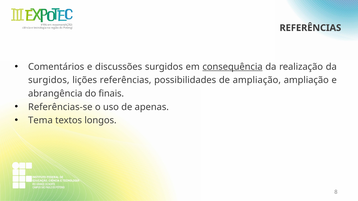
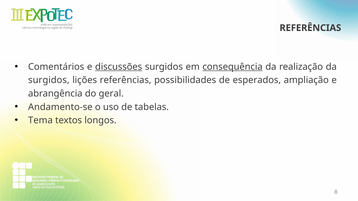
discussões underline: none -> present (119, 67)
de ampliação: ampliação -> esperados (257, 80)
finais: finais -> geral (111, 94)
Referências-se: Referências-se -> Andamento-se (60, 107)
apenas: apenas -> tabelas (152, 107)
